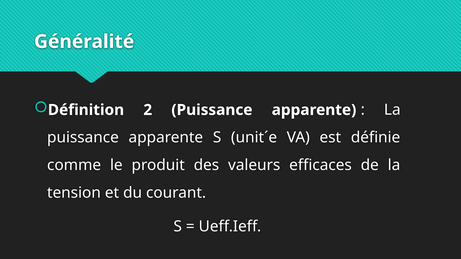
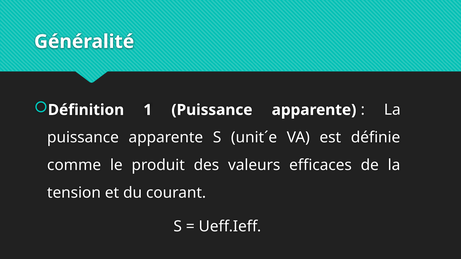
2: 2 -> 1 (148, 110)
